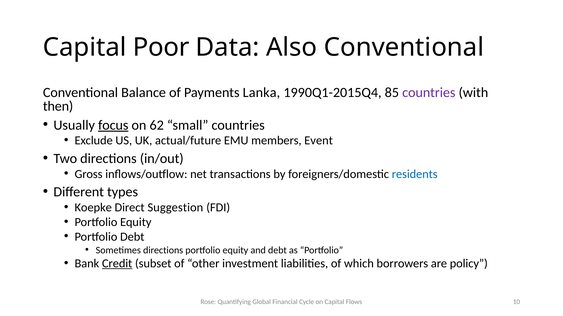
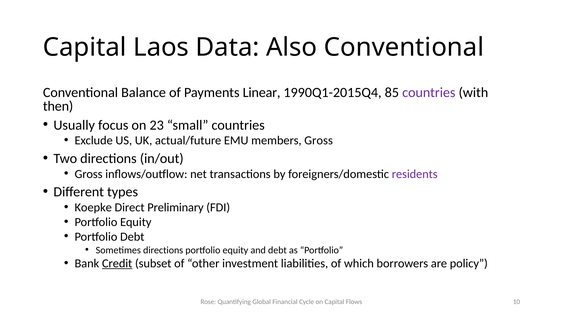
Poor: Poor -> Laos (161, 47)
Lanka: Lanka -> Linear (262, 93)
focus underline: present -> none (113, 125)
62: 62 -> 23 (157, 125)
members Event: Event -> Gross (319, 141)
residents colour: blue -> purple (415, 174)
Suggestion: Suggestion -> Preliminary (175, 208)
